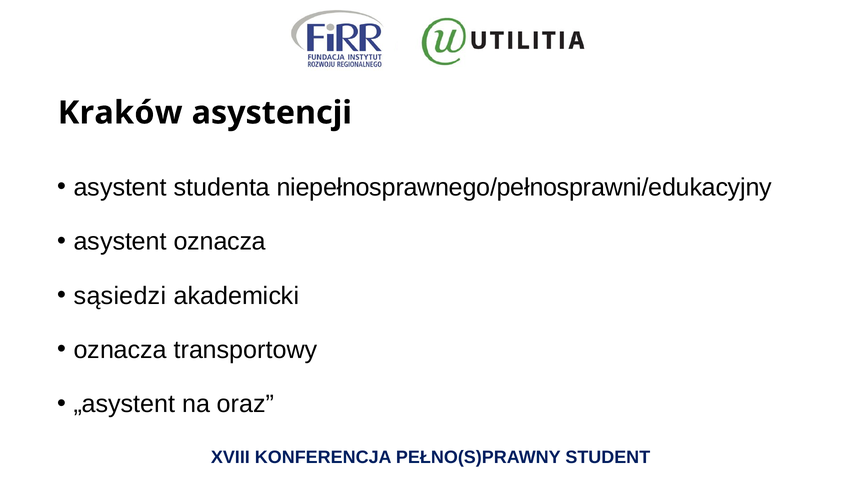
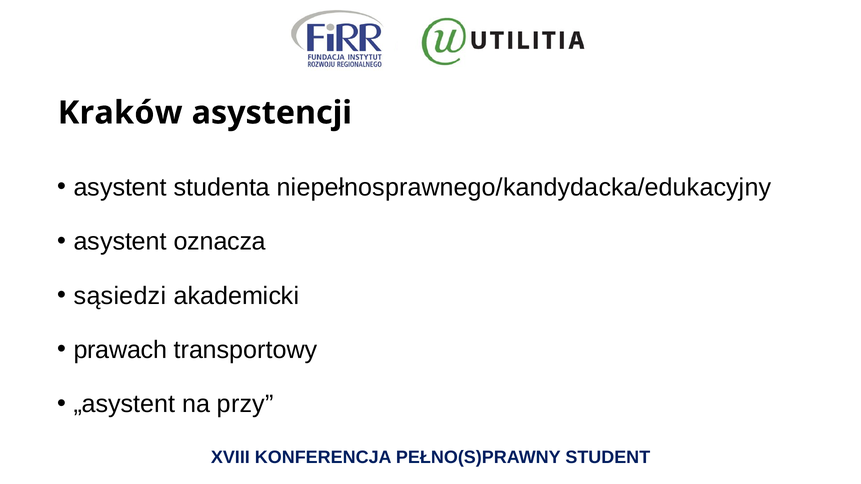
niepełnosprawnego/pełnosprawni/edukacyjny: niepełnosprawnego/pełnosprawni/edukacyjny -> niepełnosprawnego/kandydacka/edukacyjny (524, 188)
oznacza: oznacza -> prawach (120, 350)
oraz: oraz -> przy (245, 404)
